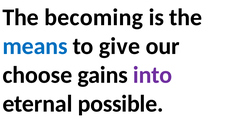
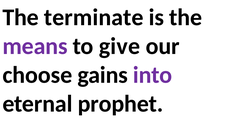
becoming: becoming -> terminate (94, 17)
means colour: blue -> purple (35, 46)
possible: possible -> prophet (120, 103)
